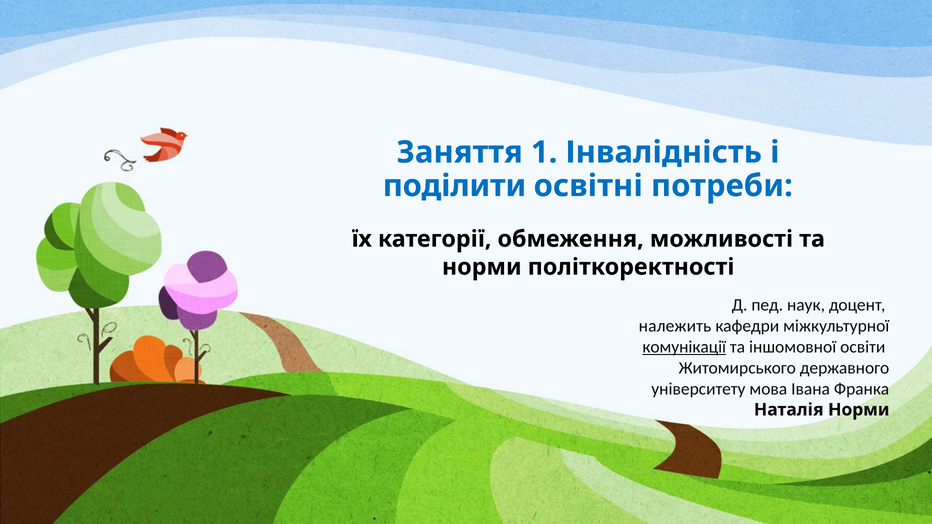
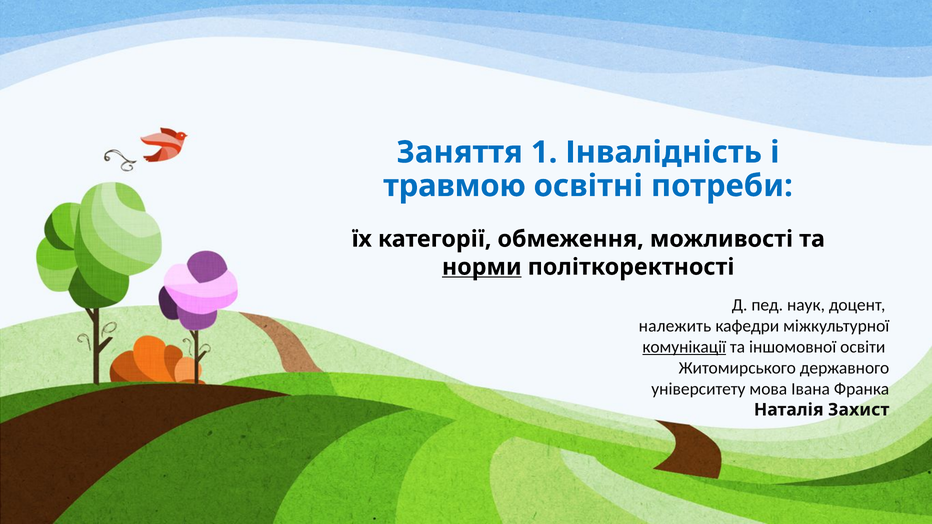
поділити: поділити -> травмою (454, 186)
норми underline: none -> present (482, 267)
Наталія Норми: Норми -> Захист (859, 410)
